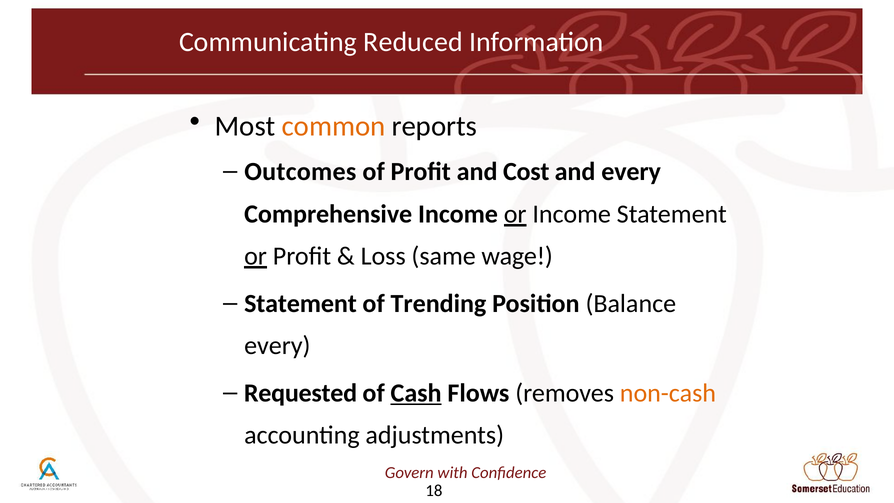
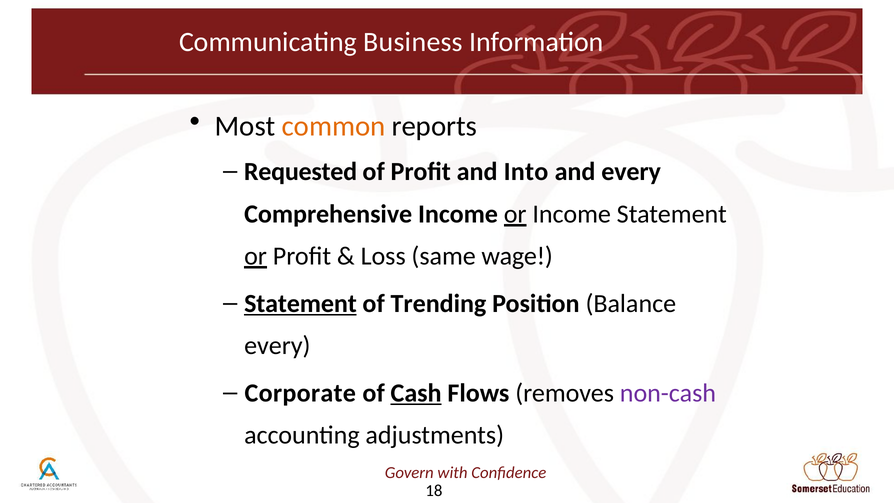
Reduced: Reduced -> Business (413, 42)
Outcomes: Outcomes -> Requested (301, 172)
Cost: Cost -> Into (526, 172)
Statement underline: none -> present (300, 303)
Requested: Requested -> Corporate (300, 393)
non-cash colour: orange -> purple (668, 393)
